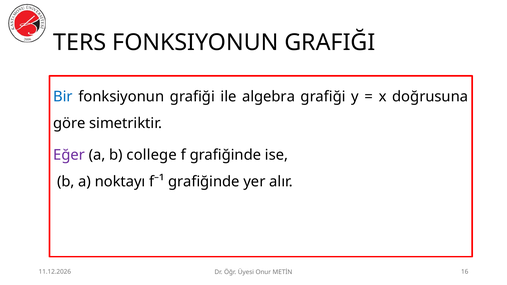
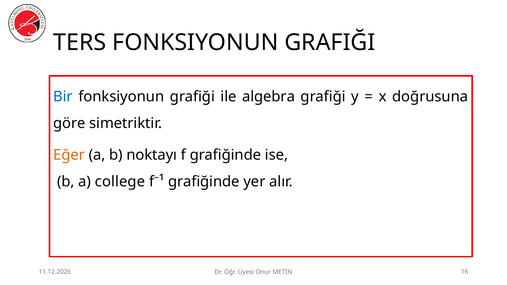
Eğer colour: purple -> orange (69, 155)
college: college -> noktayı (152, 155)
noktayı: noktayı -> college (120, 182)
